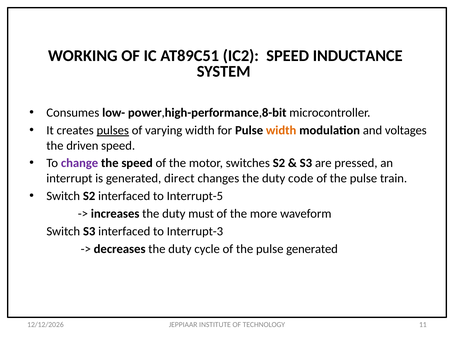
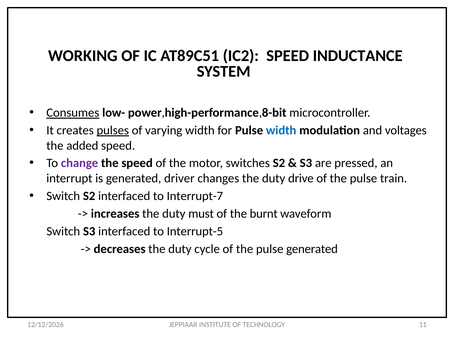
Consumes underline: none -> present (73, 113)
width colour: orange -> blue (281, 131)
driven: driven -> added (82, 146)
direct: direct -> driver (179, 179)
code: code -> drive (301, 179)
Interrupt-5: Interrupt-5 -> Interrupt-7 (195, 196)
more: more -> burnt (264, 214)
Interrupt-3: Interrupt-3 -> Interrupt-5 (195, 232)
